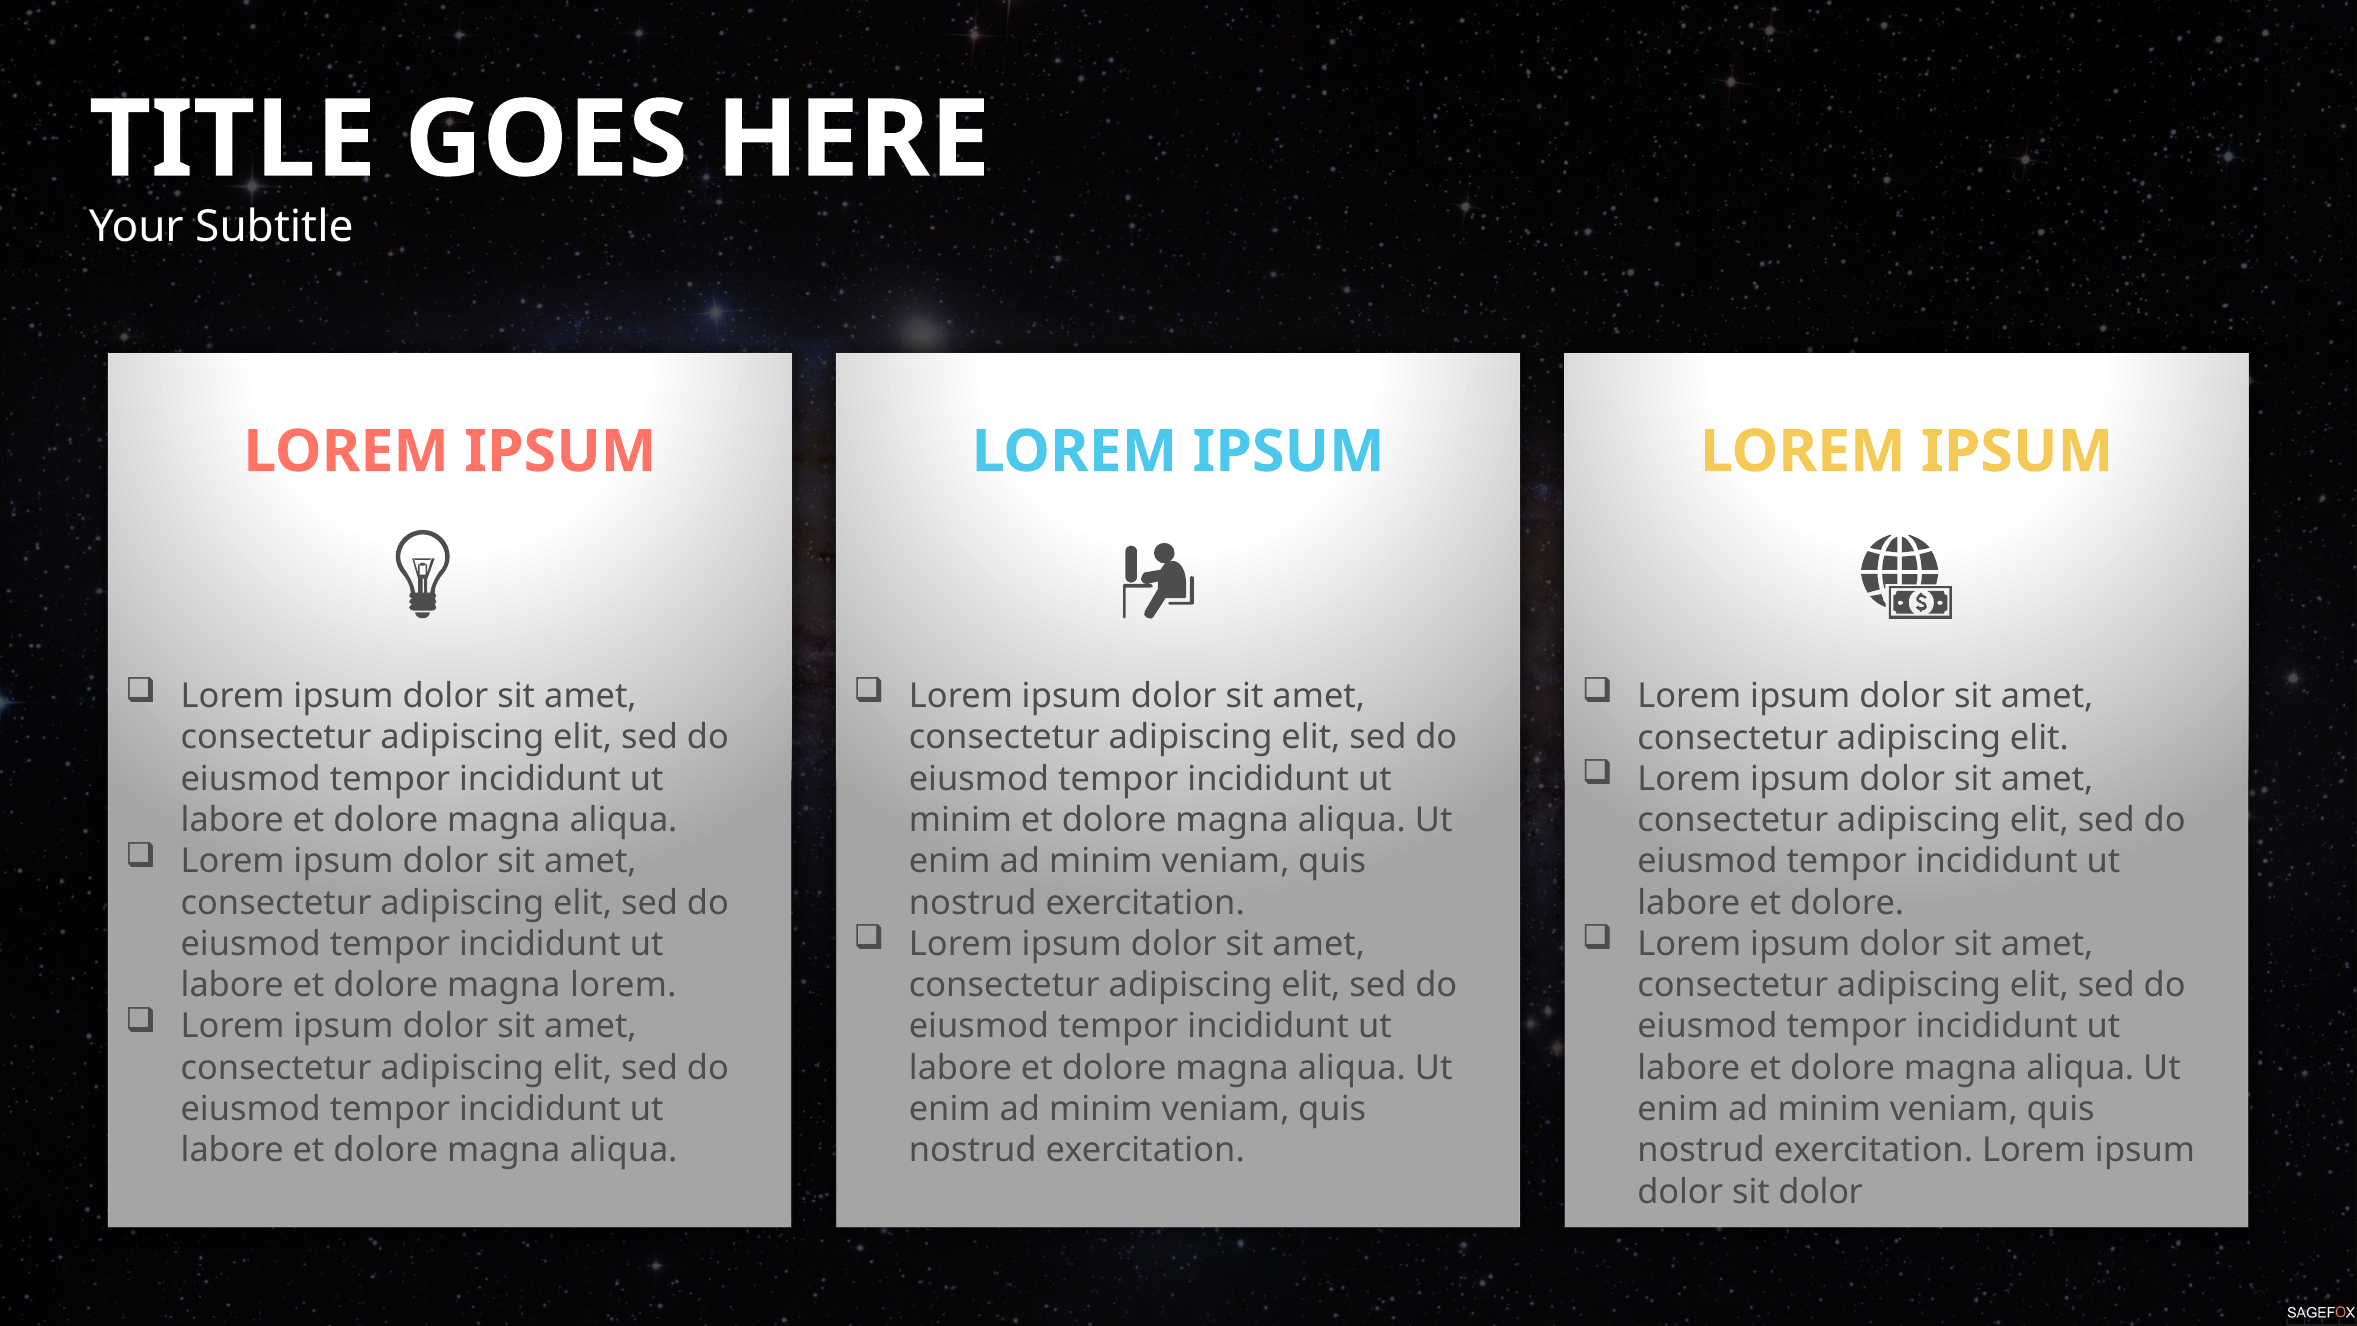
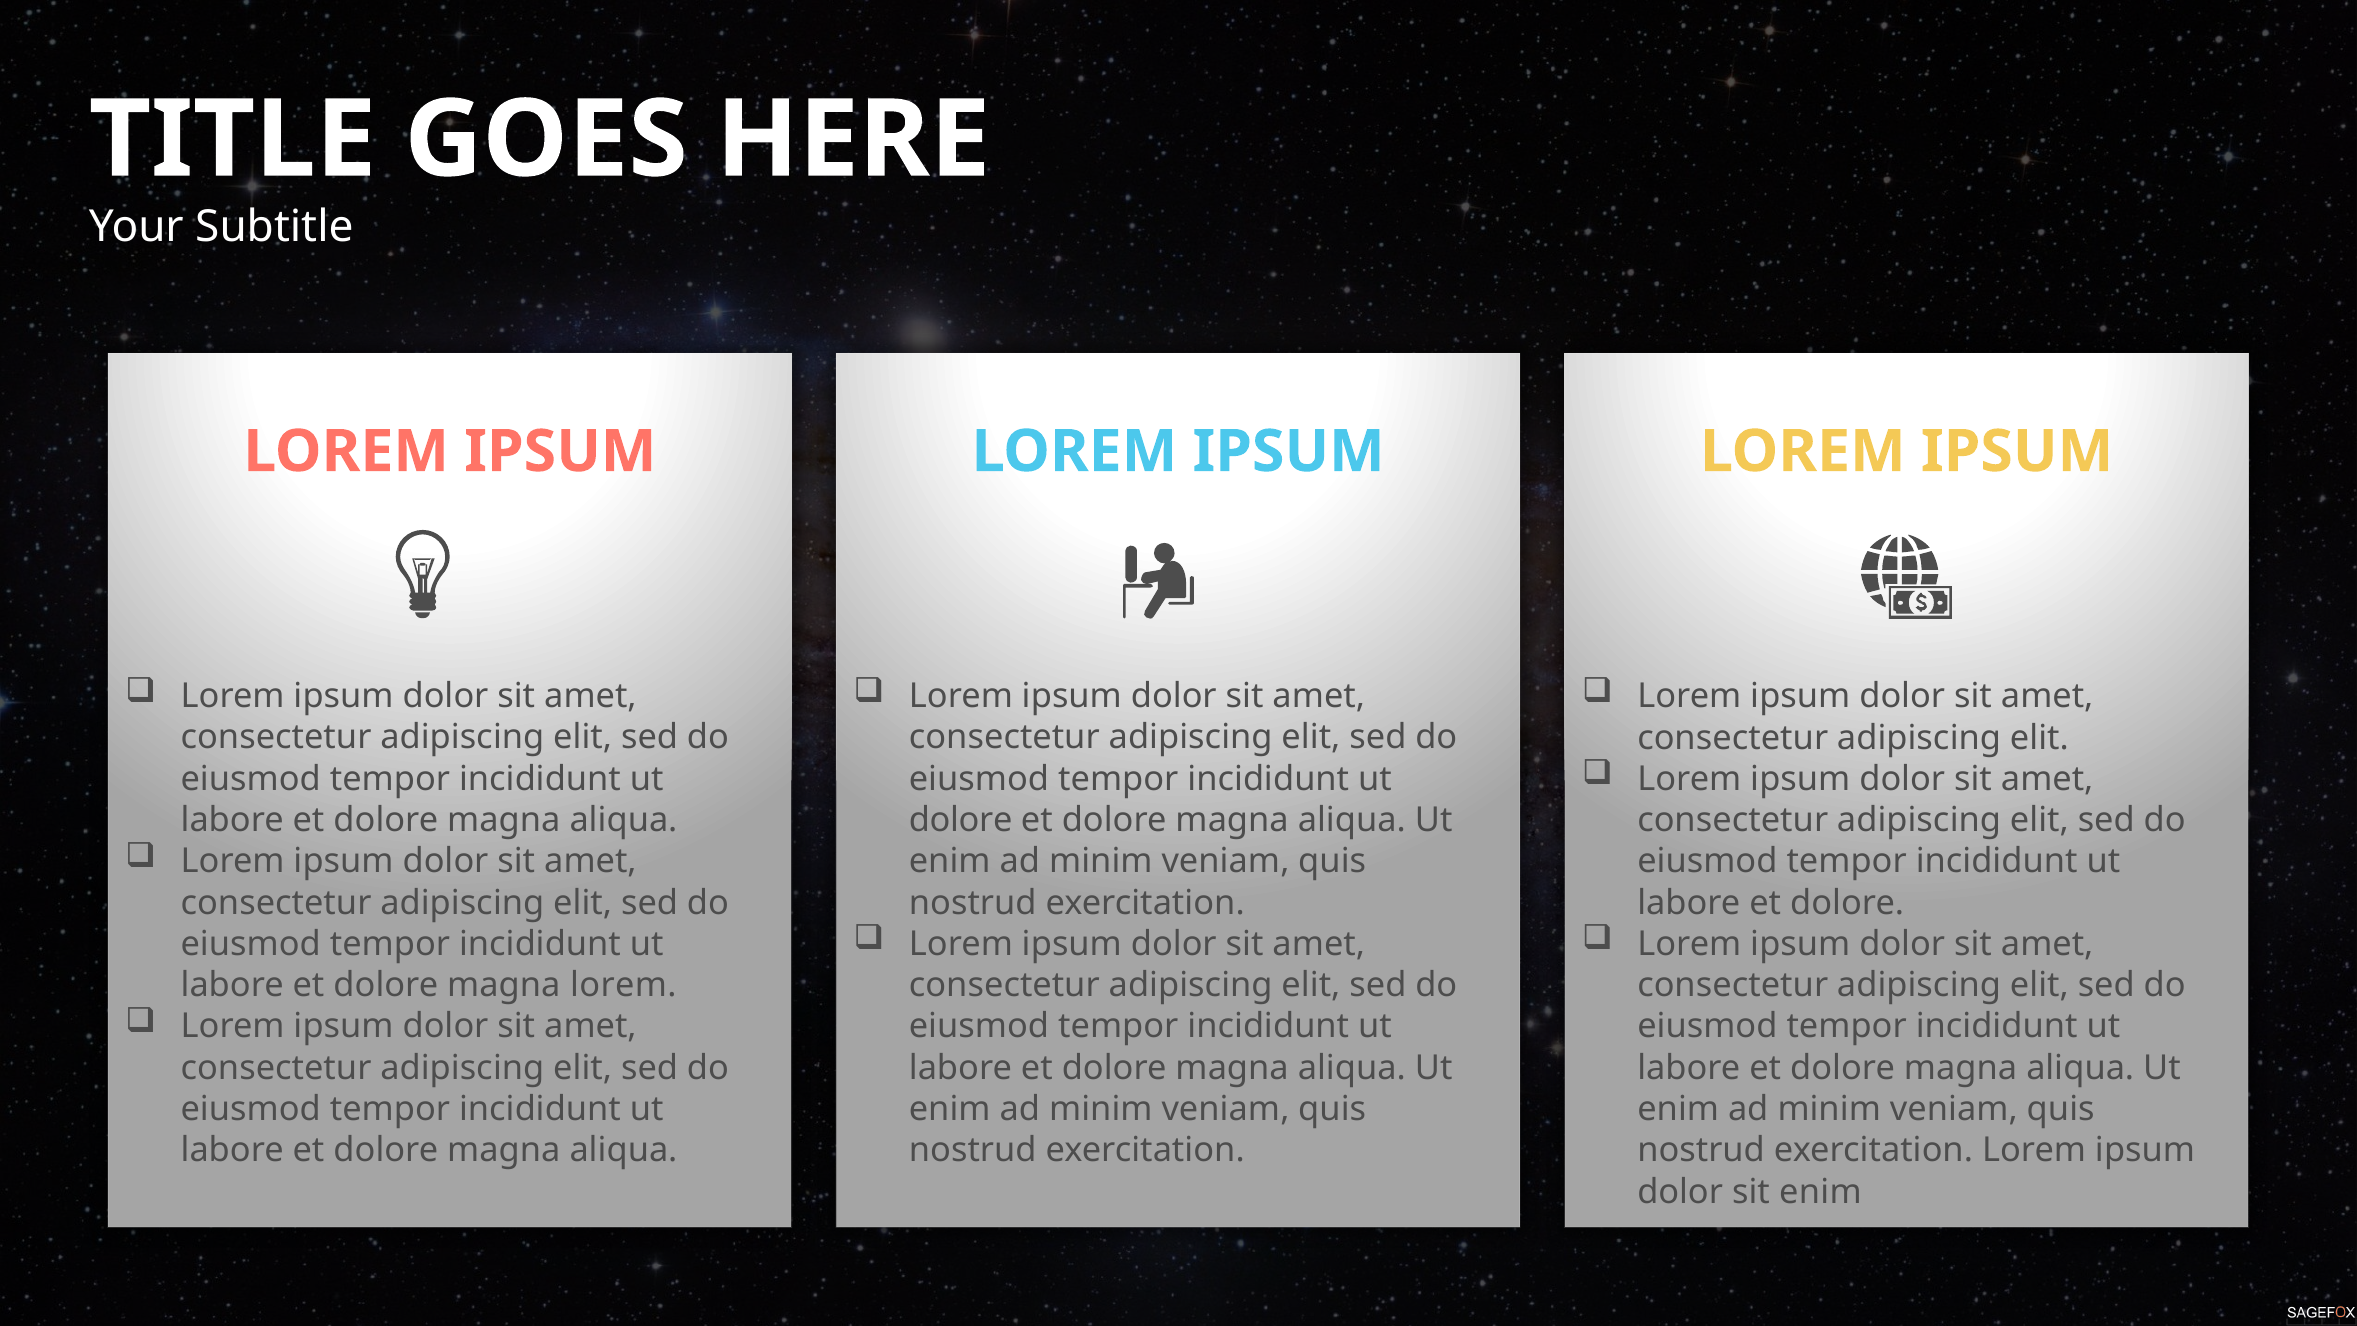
minim: minim -> dolore (961, 820)
sit dolor: dolor -> enim (1820, 1192)
